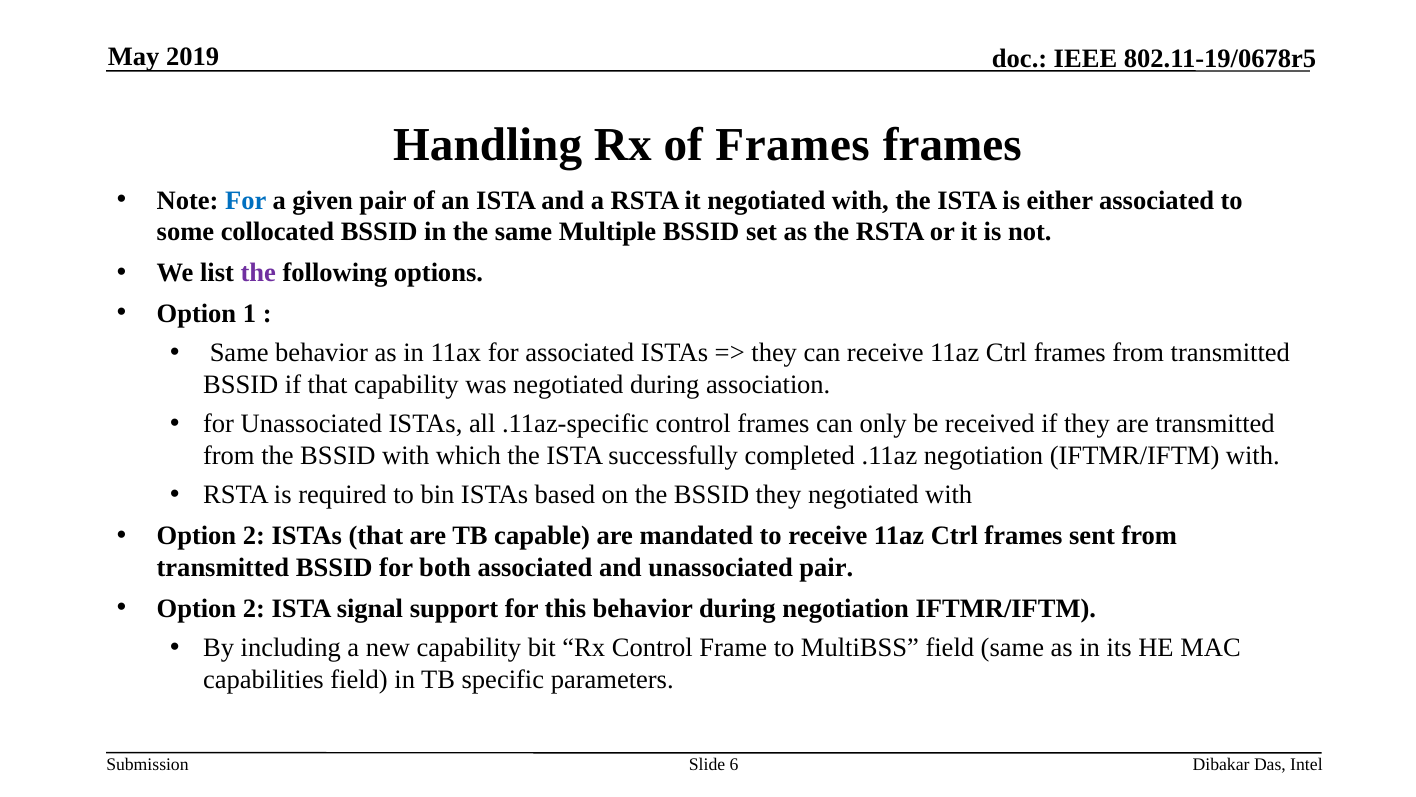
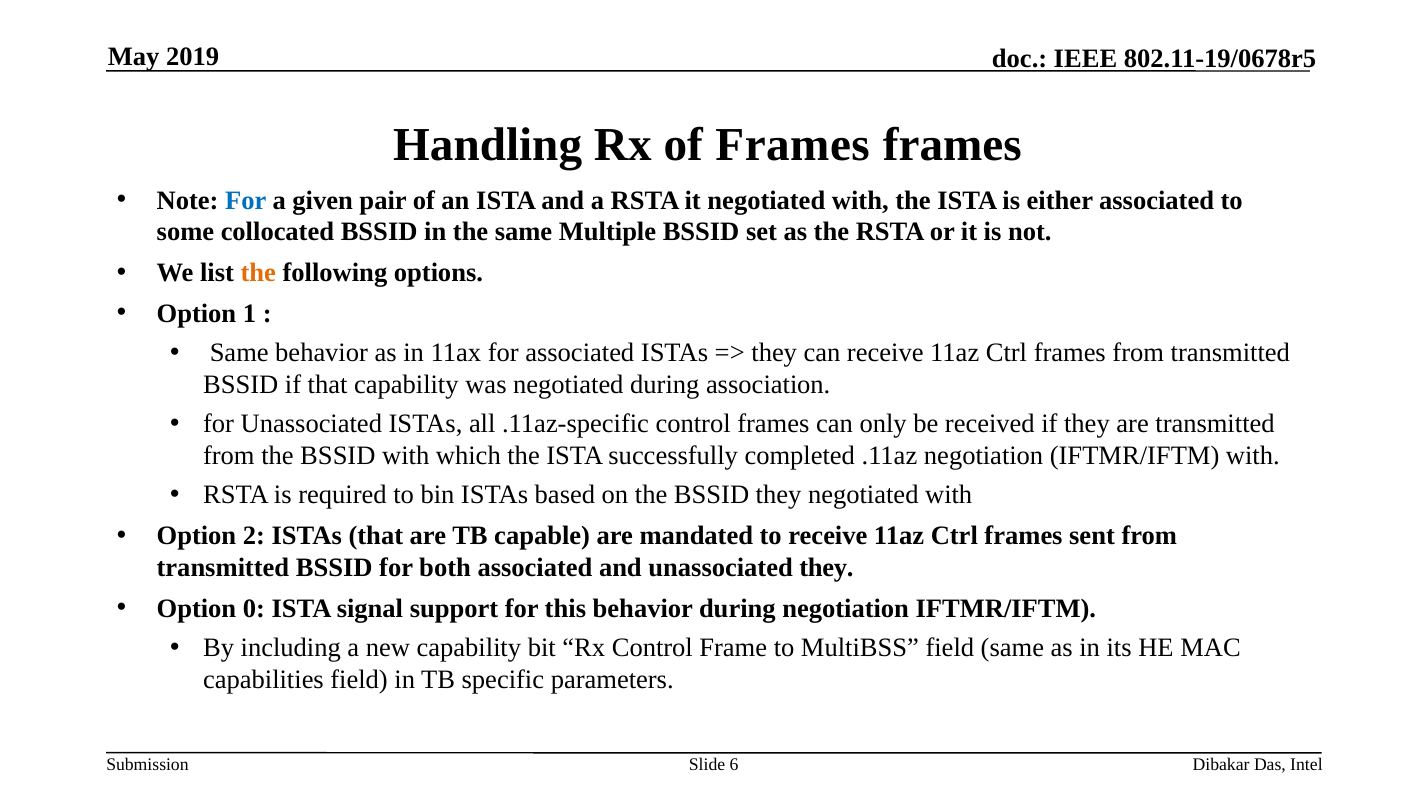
the colour: purple -> orange (258, 273)
unassociated pair: pair -> they (826, 567)
2: 2 -> 0 (254, 608)
